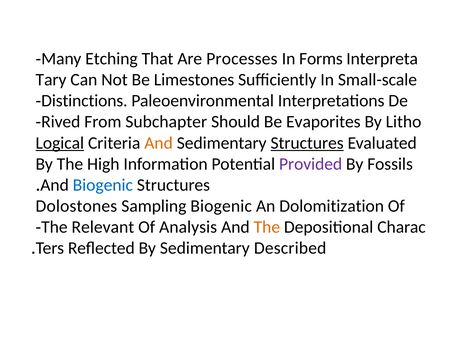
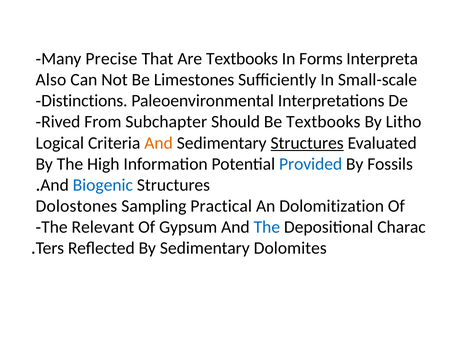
Etching: Etching -> Precise (111, 59)
Are Processes: Processes -> Textbooks (242, 59)
Tary: Tary -> Also (51, 80)
Be Evaporites: Evaporites -> Textbooks (323, 122)
Logical underline: present -> none (60, 143)
Provided colour: purple -> blue (311, 164)
Sampling Biogenic: Biogenic -> Practical (221, 206)
Analysis: Analysis -> Gypsum (188, 227)
The colour: orange -> blue (267, 227)
Described: Described -> Dolomites (290, 248)
